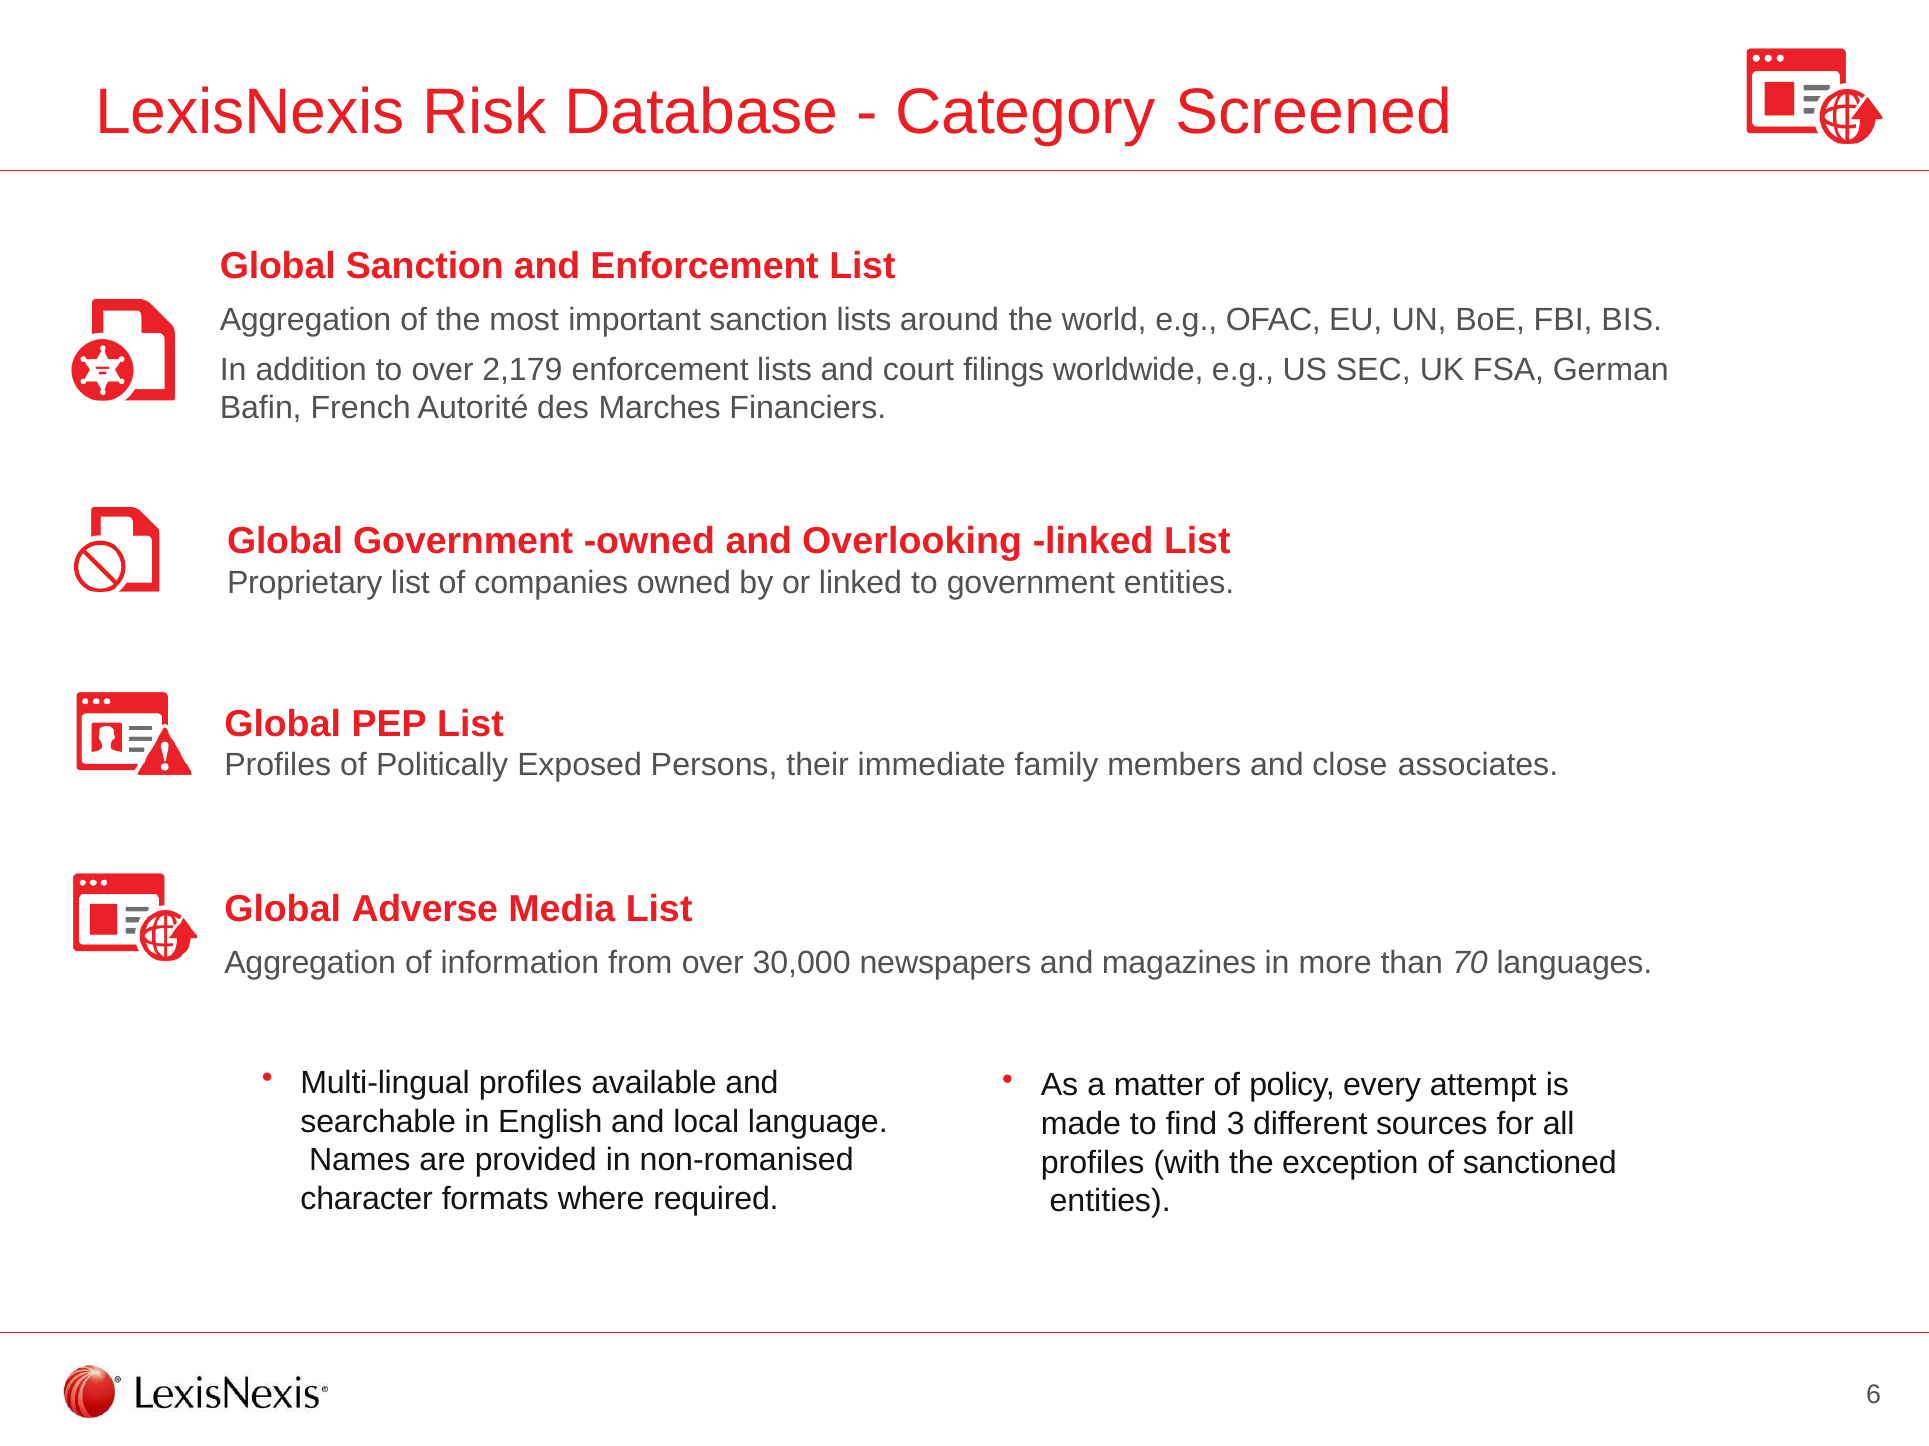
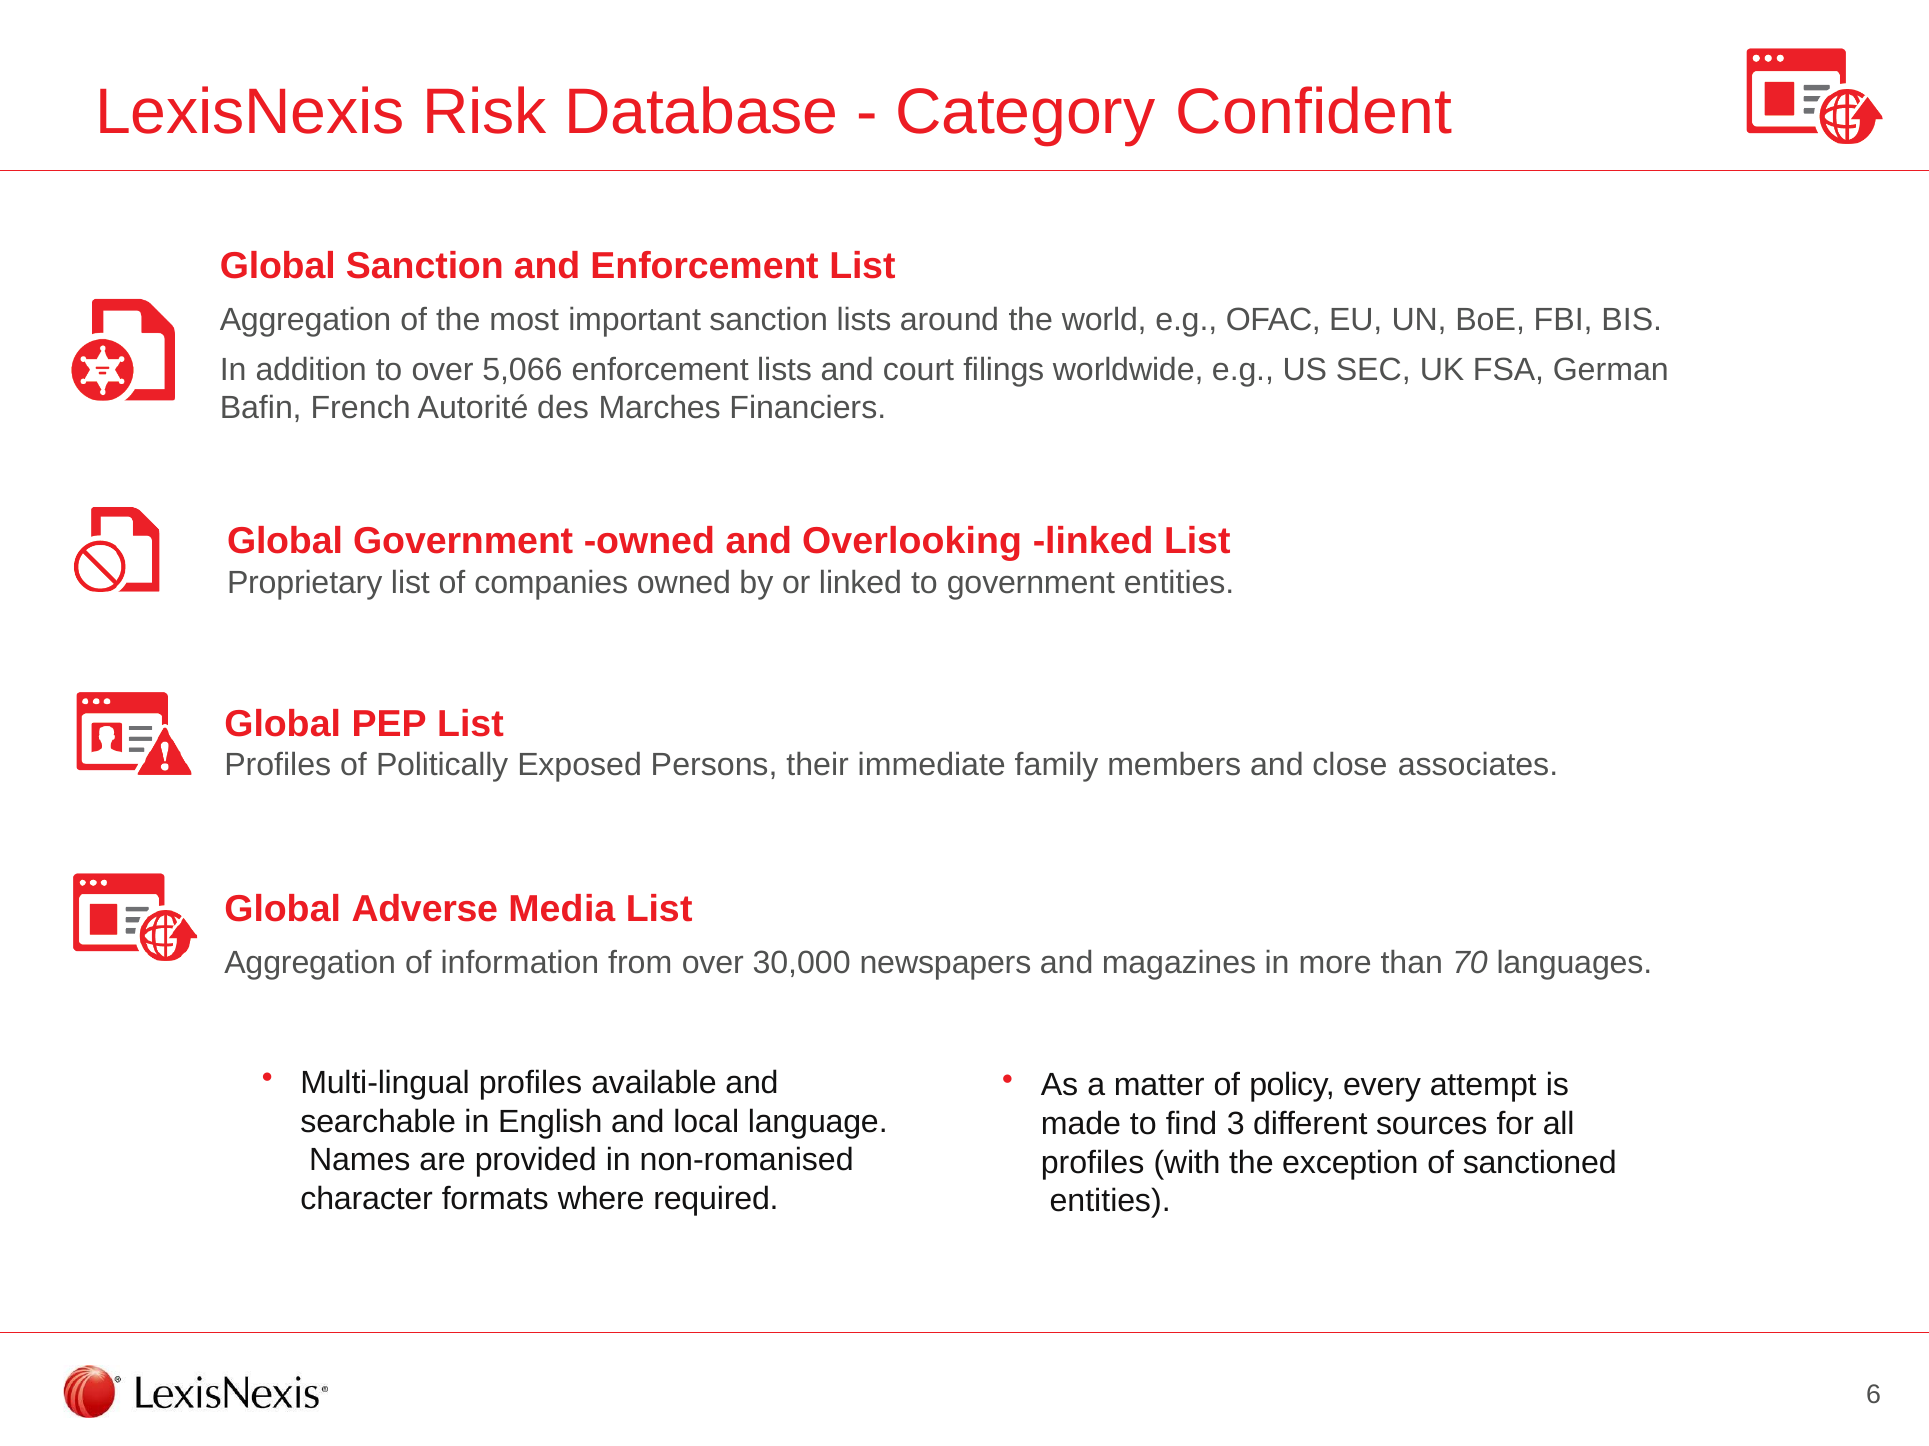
Screened: Screened -> Confident (1314, 113)
2,179: 2,179 -> 5,066 (522, 370)
